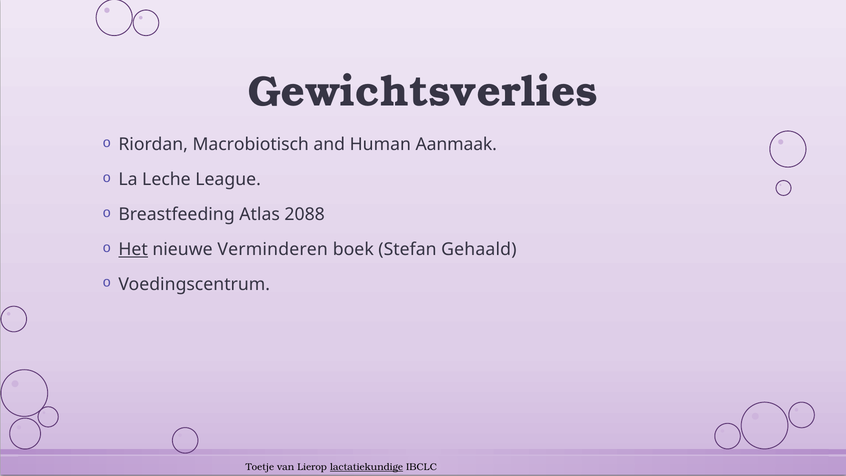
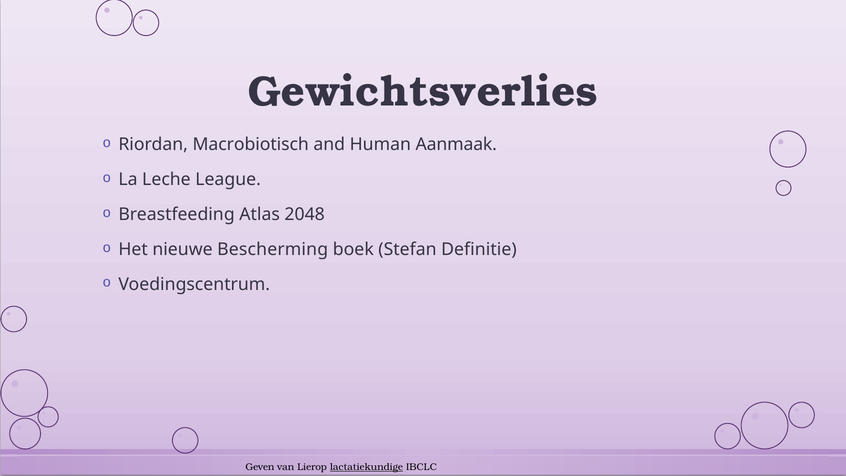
2088: 2088 -> 2048 (305, 214)
Het underline: present -> none (133, 249)
Verminderen: Verminderen -> Bescherming (273, 249)
Gehaald: Gehaald -> Definitie (479, 249)
Toetje: Toetje -> Geven (260, 467)
